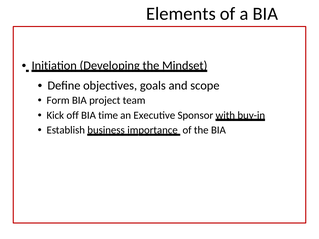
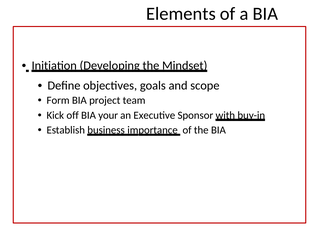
time: time -> your (108, 115)
